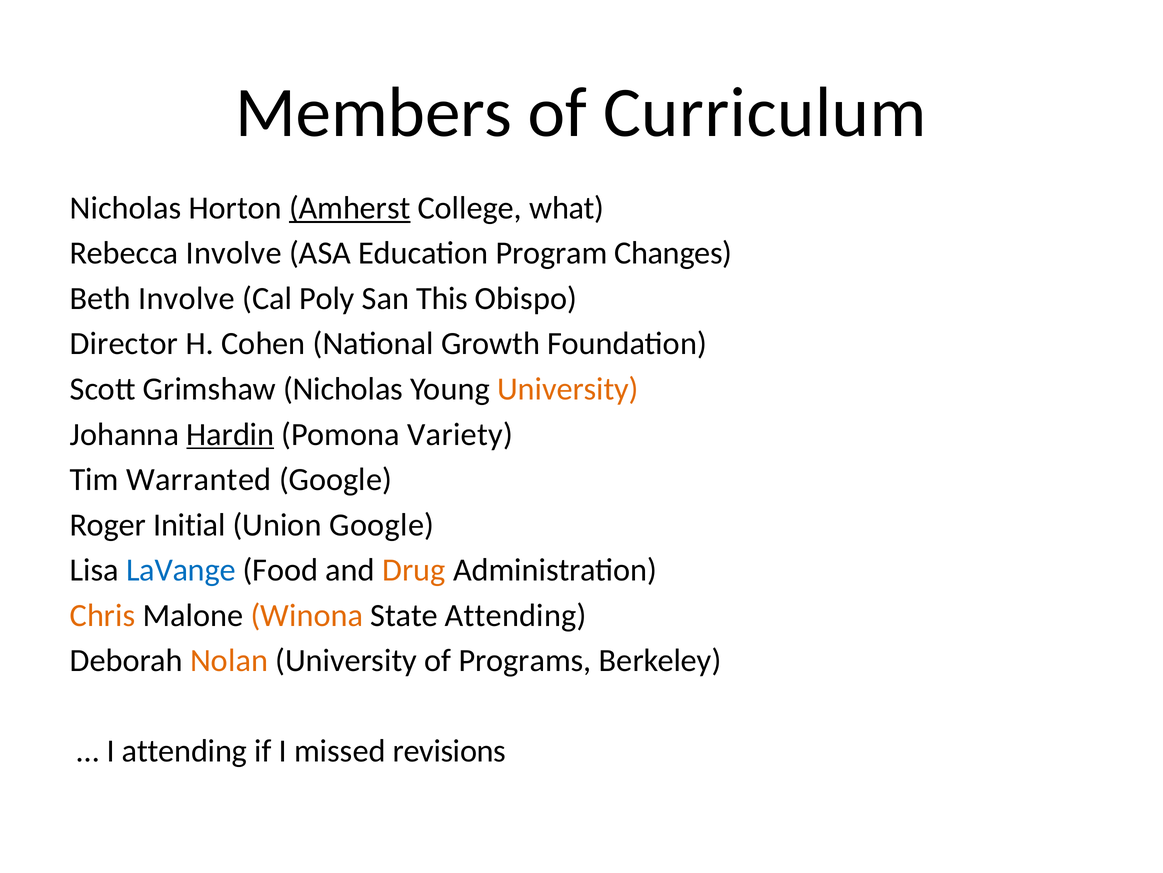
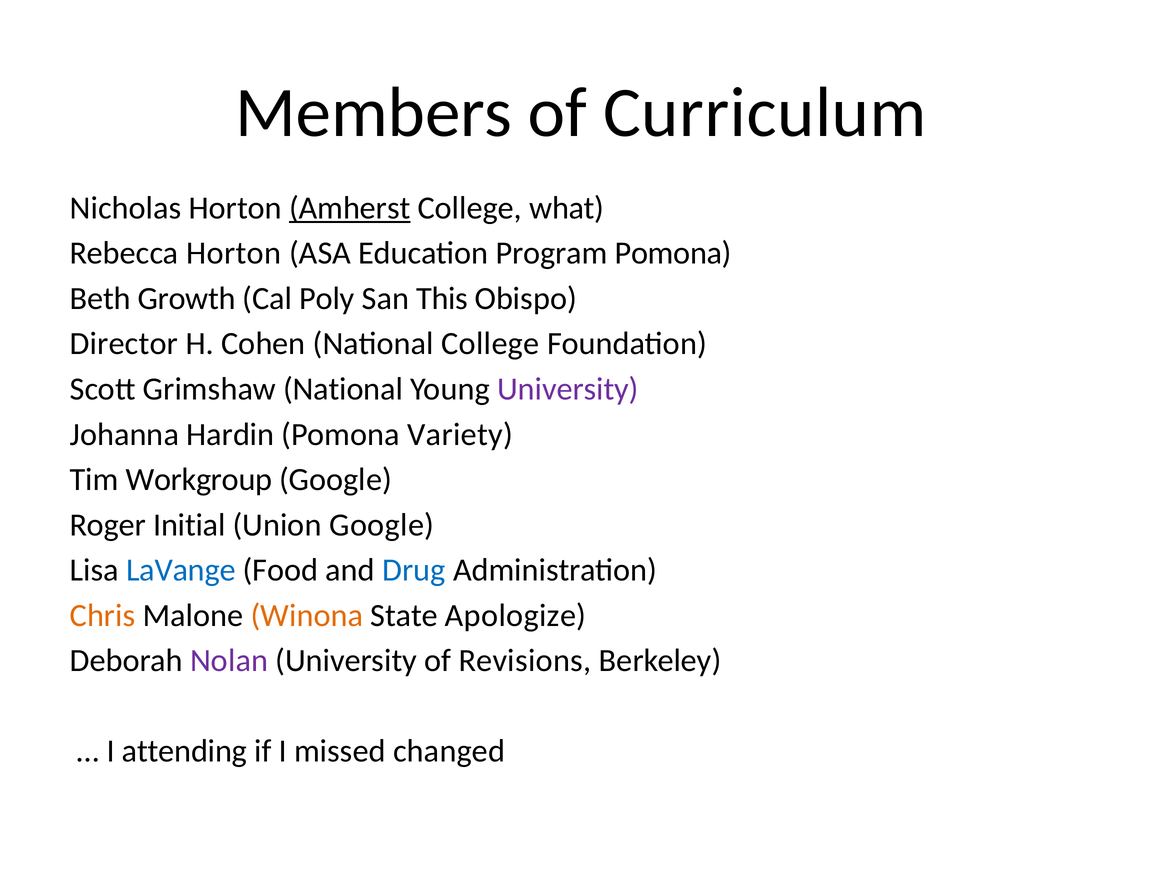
Rebecca Involve: Involve -> Horton (234, 253)
Program Changes: Changes -> Pomona (673, 253)
Beth Involve: Involve -> Growth (187, 298)
National Growth: Growth -> College (490, 343)
Grimshaw Nicholas: Nicholas -> National (343, 389)
University colour: orange -> purple (568, 389)
Hardin underline: present -> none (230, 434)
Warranted: Warranted -> Workgroup (199, 479)
Drug colour: orange -> blue (414, 570)
State Attending: Attending -> Apologize (516, 615)
Nolan colour: orange -> purple (229, 660)
Programs: Programs -> Revisions (525, 660)
revisions: revisions -> changed (449, 751)
